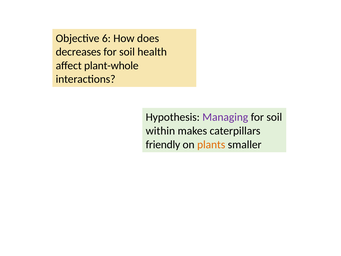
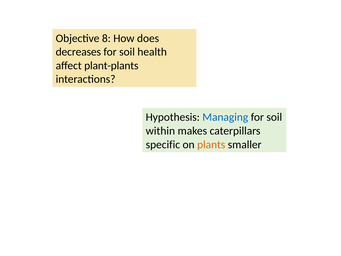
6: 6 -> 8 (106, 38)
plant-whole: plant-whole -> plant-plants (111, 66)
Managing colour: purple -> blue (225, 117)
friendly: friendly -> specific (163, 144)
